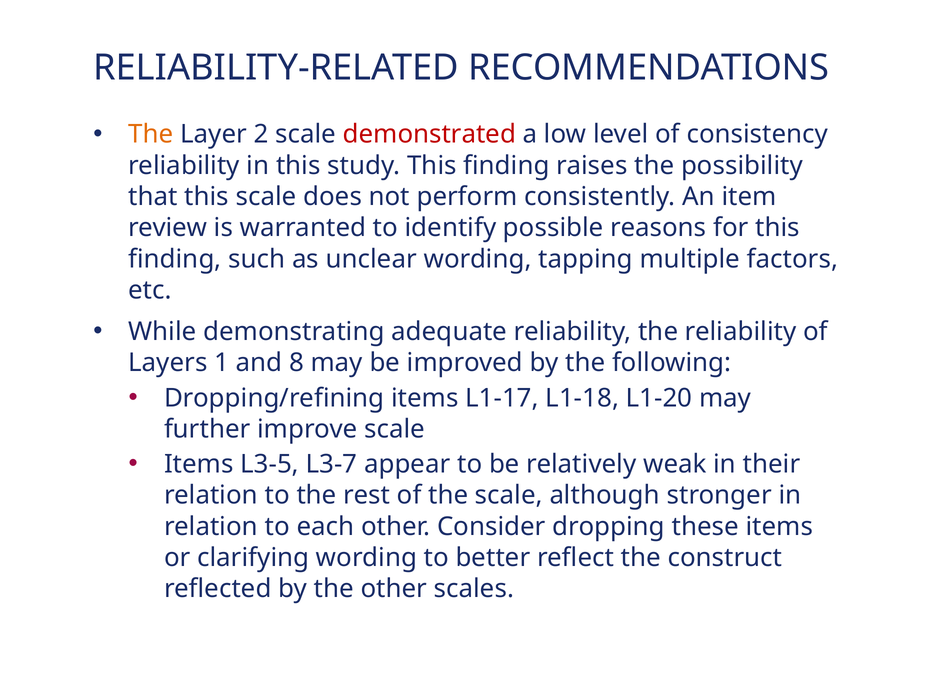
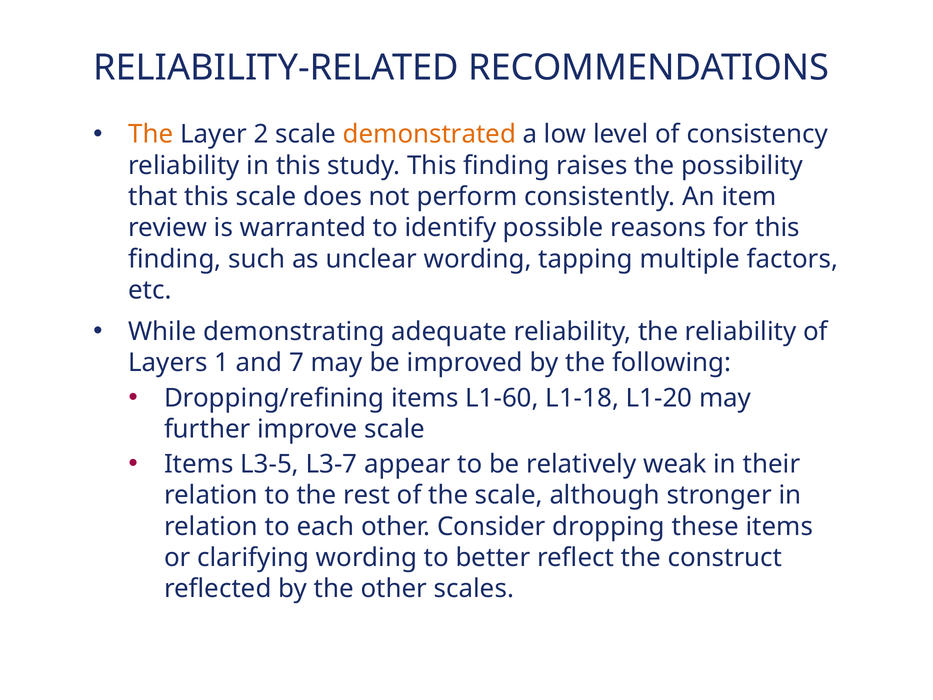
demonstrated colour: red -> orange (429, 134)
8: 8 -> 7 (296, 363)
L1-17: L1-17 -> L1-60 (502, 398)
